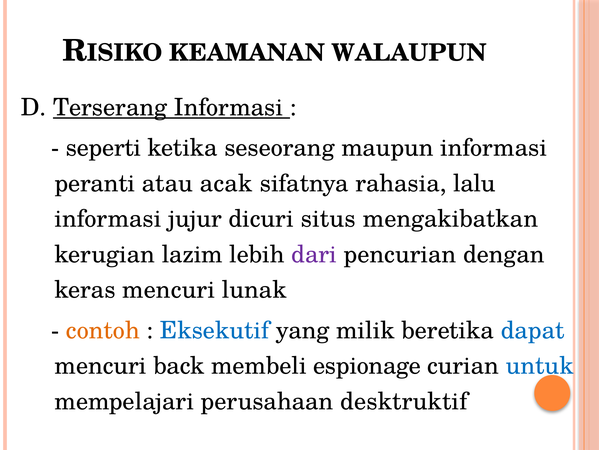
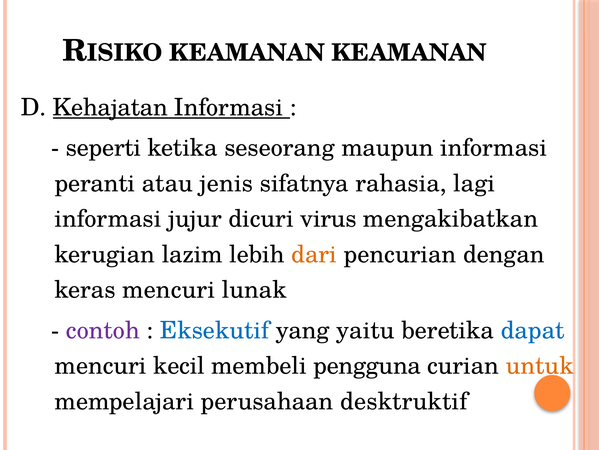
KEAMANAN WALAUPUN: WALAUPUN -> KEAMANAN (409, 53)
Terserang: Terserang -> Kehajatan (110, 107)
acak: acak -> jenis (226, 183)
lalu: lalu -> lagi (474, 183)
situs: situs -> virus (328, 219)
dari colour: purple -> orange (314, 254)
contoh colour: orange -> purple (103, 330)
milik: milik -> yaitu (365, 330)
back: back -> kecil (179, 365)
espionage: espionage -> pengguna (367, 365)
untuk colour: blue -> orange (540, 365)
